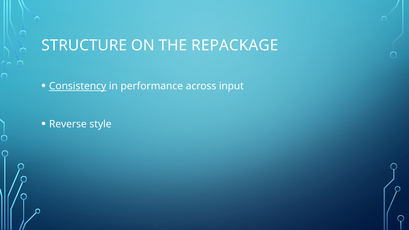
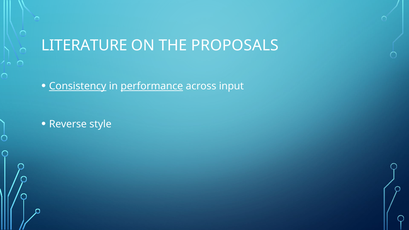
STRUCTURE: STRUCTURE -> LITERATURE (84, 45)
REPACKAGE: REPACKAGE -> PROPOSALS (235, 45)
performance underline: none -> present (152, 86)
